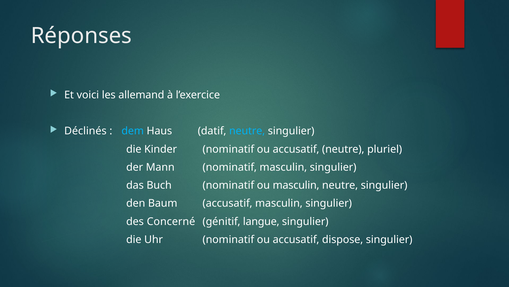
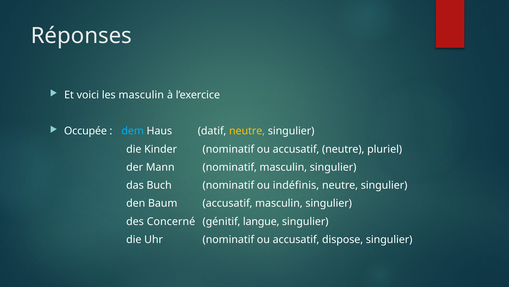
les allemand: allemand -> masculin (141, 95)
Déclinés: Déclinés -> Occupée (85, 131)
neutre colour: light blue -> yellow (247, 131)
ou masculin: masculin -> indéfinis (296, 185)
